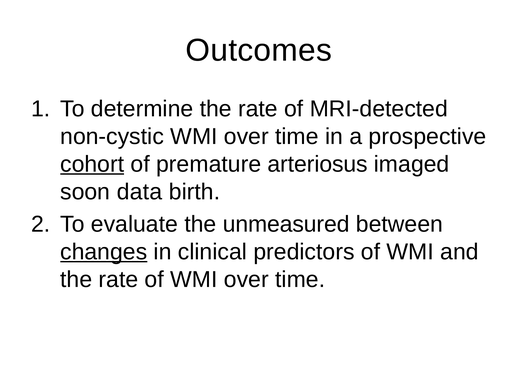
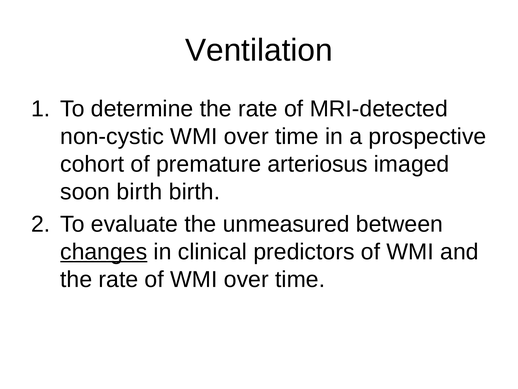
Outcomes: Outcomes -> Ventilation (259, 50)
cohort underline: present -> none (92, 164)
soon data: data -> birth (139, 192)
